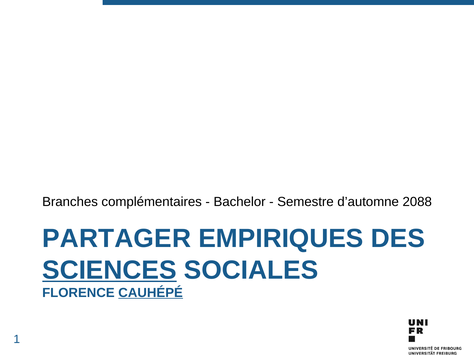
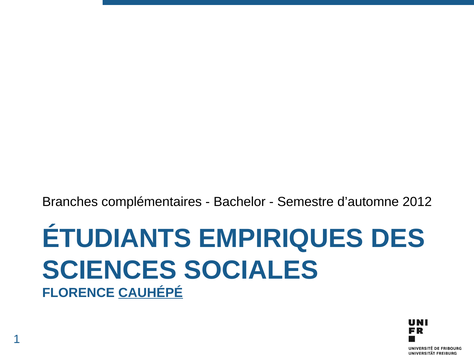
2088: 2088 -> 2012 (417, 202)
PARTAGER: PARTAGER -> ÉTUDIANTS (117, 239)
SCIENCES underline: present -> none (109, 270)
